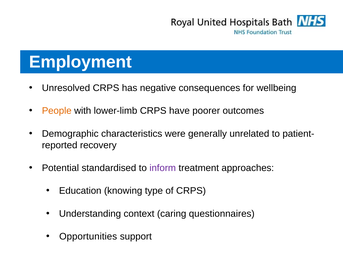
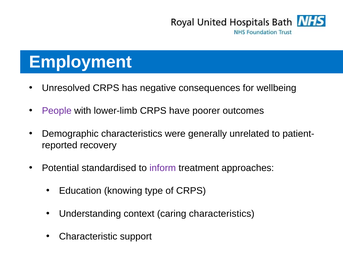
People colour: orange -> purple (57, 111)
caring questionnaires: questionnaires -> characteristics (222, 214)
Opportunities: Opportunities -> Characteristic (88, 237)
